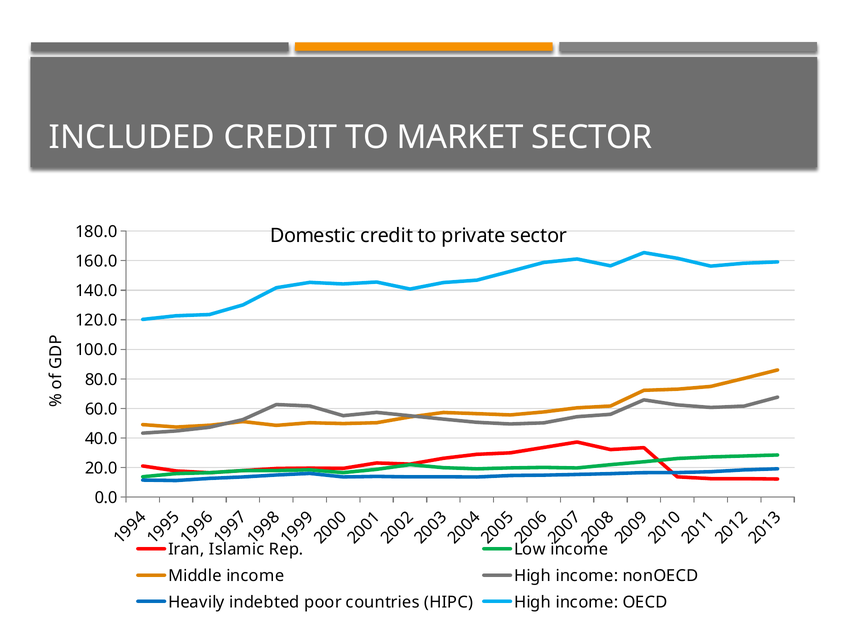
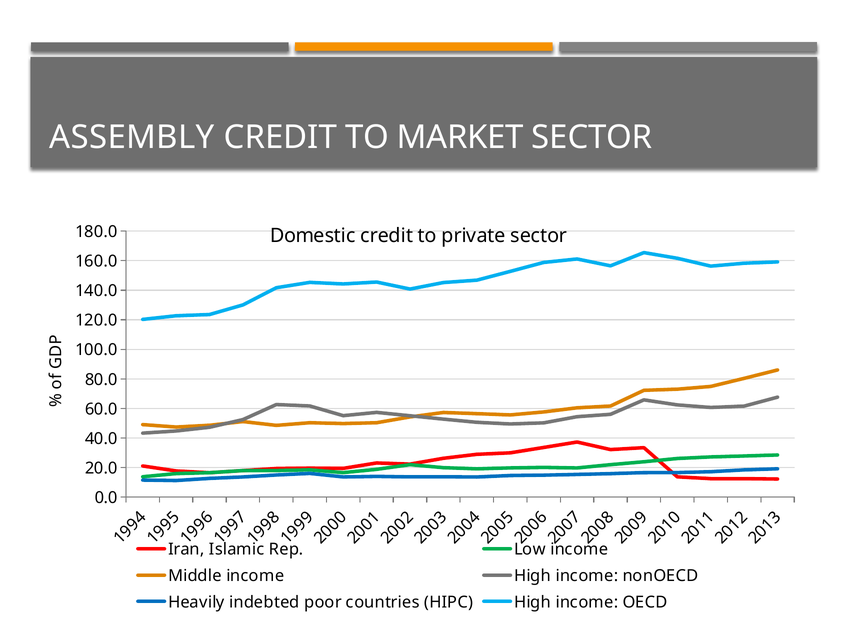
INCLUDED: INCLUDED -> ASSEMBLY (132, 137)
